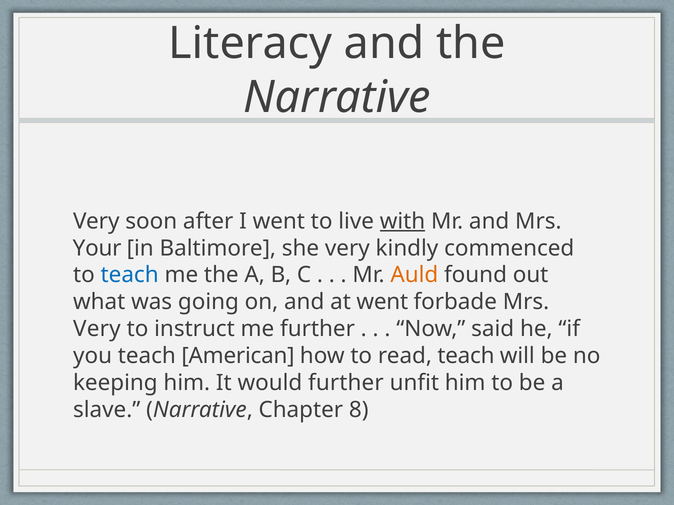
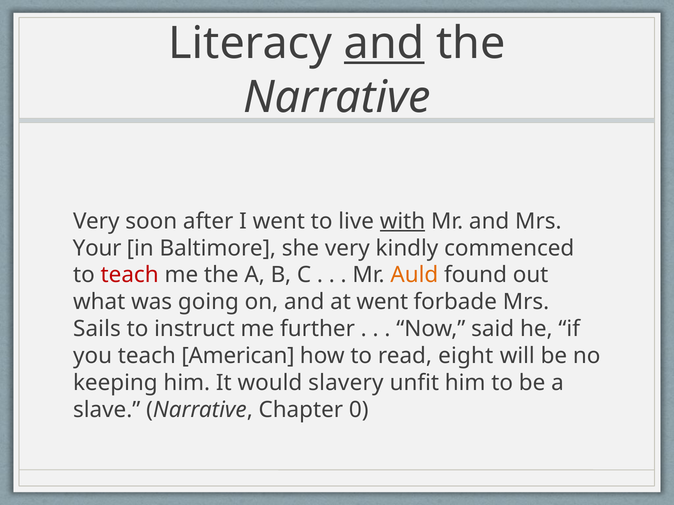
and underline: none -> present (384, 44)
teach colour: blue -> red (130, 275)
Very: Very -> Sails (97, 329)
read teach: teach -> eight (466, 356)
would further: further -> slavery (346, 383)
8: 8 -> 0 (359, 410)
